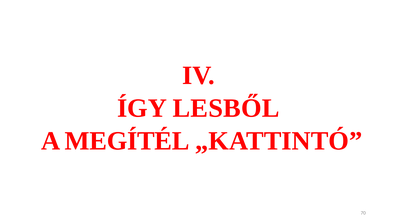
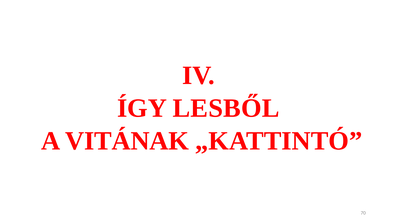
MEGÍTÉL: MEGÍTÉL -> VITÁNAK (127, 141)
